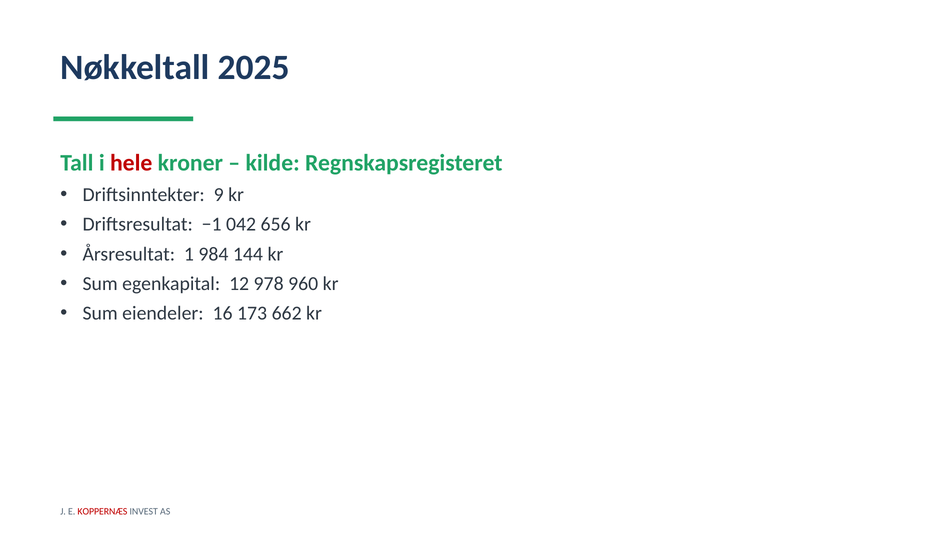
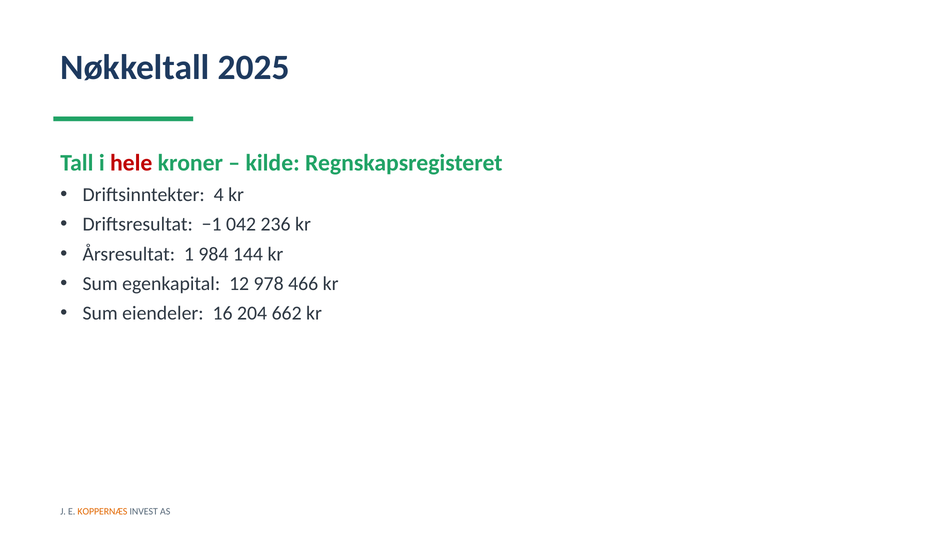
9: 9 -> 4 (219, 195)
656: 656 -> 236 (276, 225)
960: 960 -> 466 (303, 284)
173: 173 -> 204 (252, 314)
KOPPERNÆS colour: red -> orange (102, 512)
